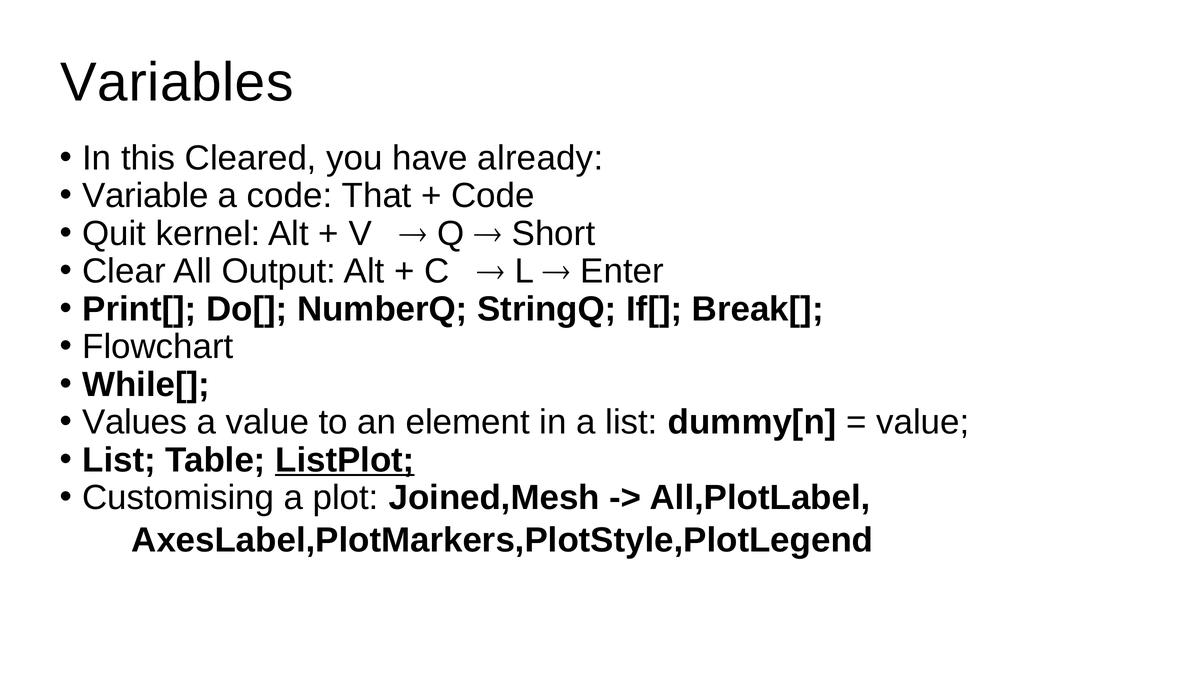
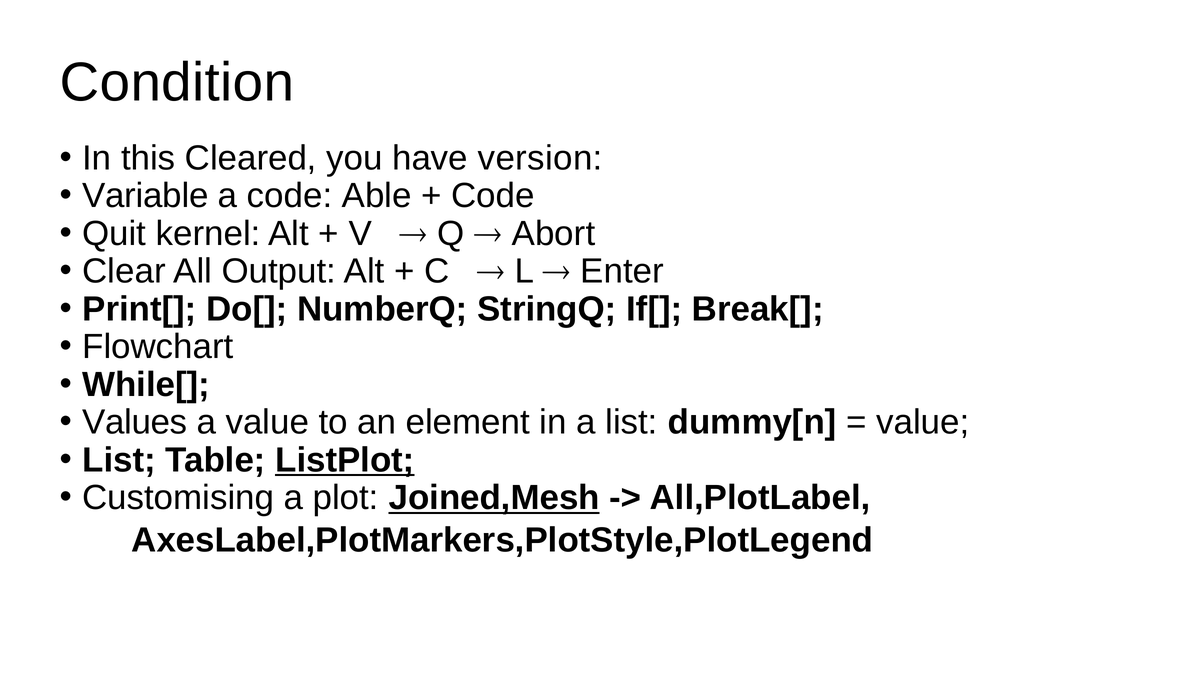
Variables: Variables -> Condition (177, 83)
already: already -> version (540, 158)
That: That -> Able (377, 196)
Short: Short -> Abort (553, 234)
Joined,Mesh underline: none -> present (494, 498)
